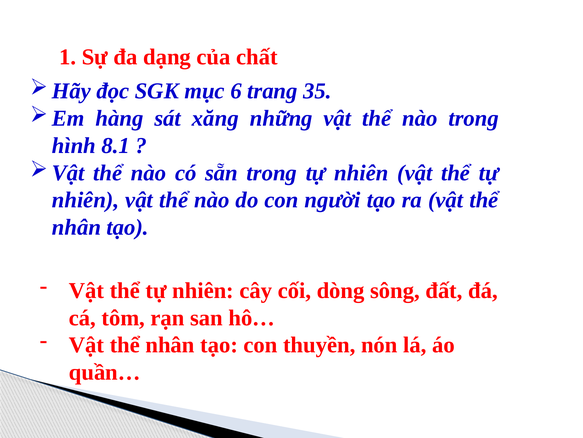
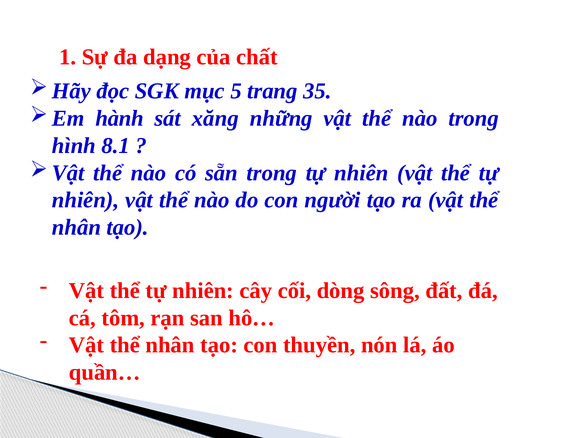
6: 6 -> 5 (236, 91)
hàng: hàng -> hành (120, 118)
